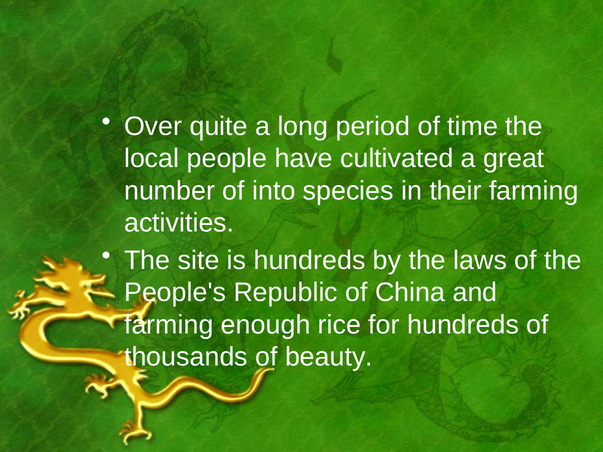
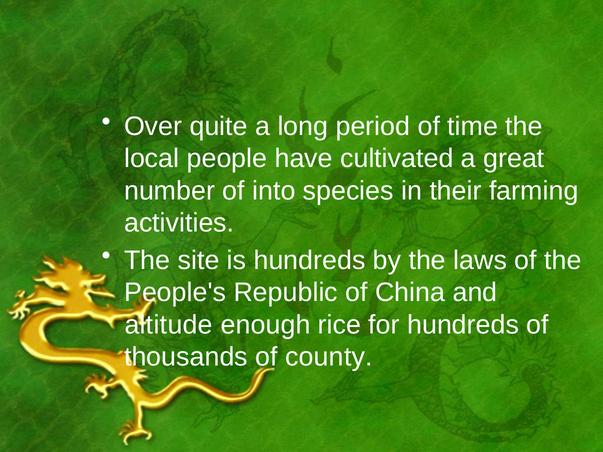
farming: farming -> altitude (169, 325)
beauty: beauty -> county (329, 357)
